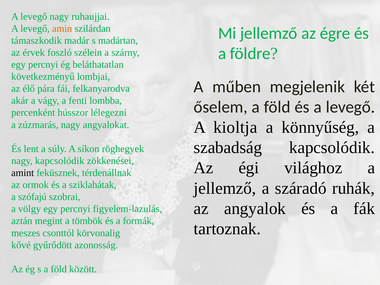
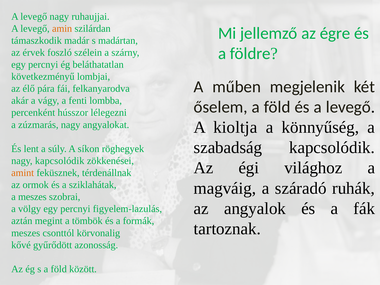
amint colour: black -> orange (23, 173)
jellemző: jellemző -> magváig (225, 188)
a szófajú: szófajú -> meszes (32, 197)
